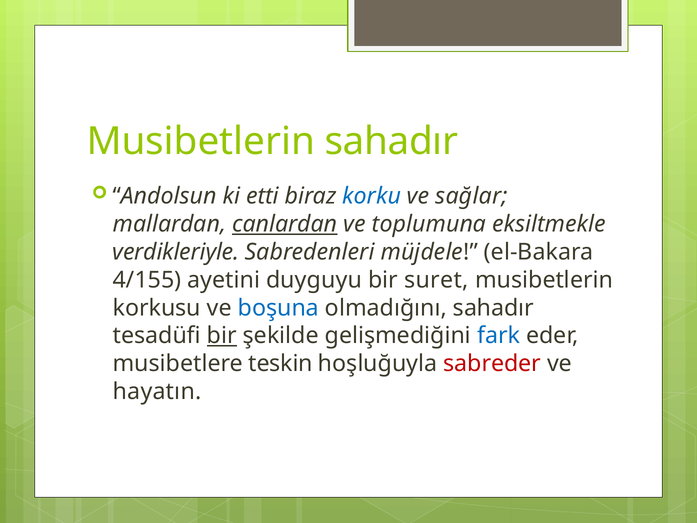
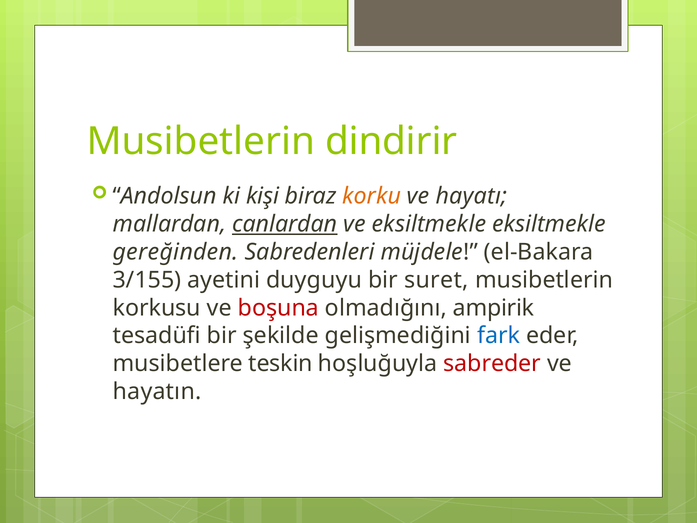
Musibetlerin sahadır: sahadır -> dindirir (391, 141)
etti: etti -> kişi (263, 196)
korku colour: blue -> orange (372, 196)
sağlar: sağlar -> hayatı (471, 196)
ve toplumuna: toplumuna -> eksiltmekle (429, 224)
verdikleriyle: verdikleriyle -> gereğinden (176, 252)
4/155: 4/155 -> 3/155 (147, 280)
boşuna colour: blue -> red (278, 308)
olmadığını sahadır: sahadır -> ampirik (494, 308)
bir underline: present -> none (222, 336)
